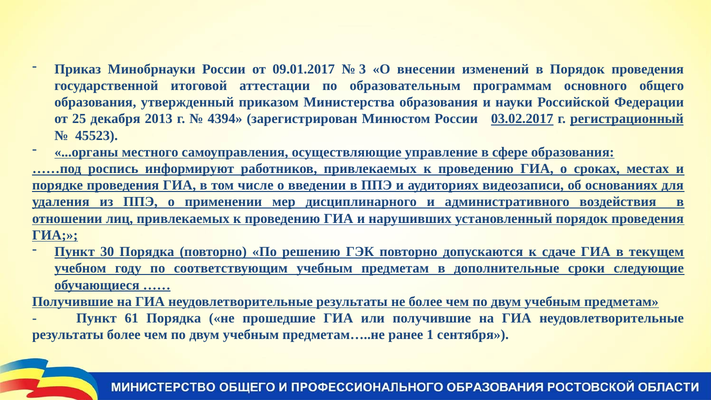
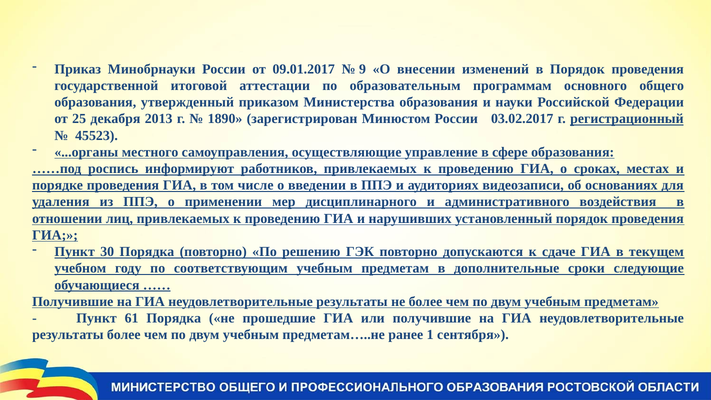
3: 3 -> 9 (363, 69)
4394: 4394 -> 1890 (225, 119)
03.02.2017 underline: present -> none (522, 119)
